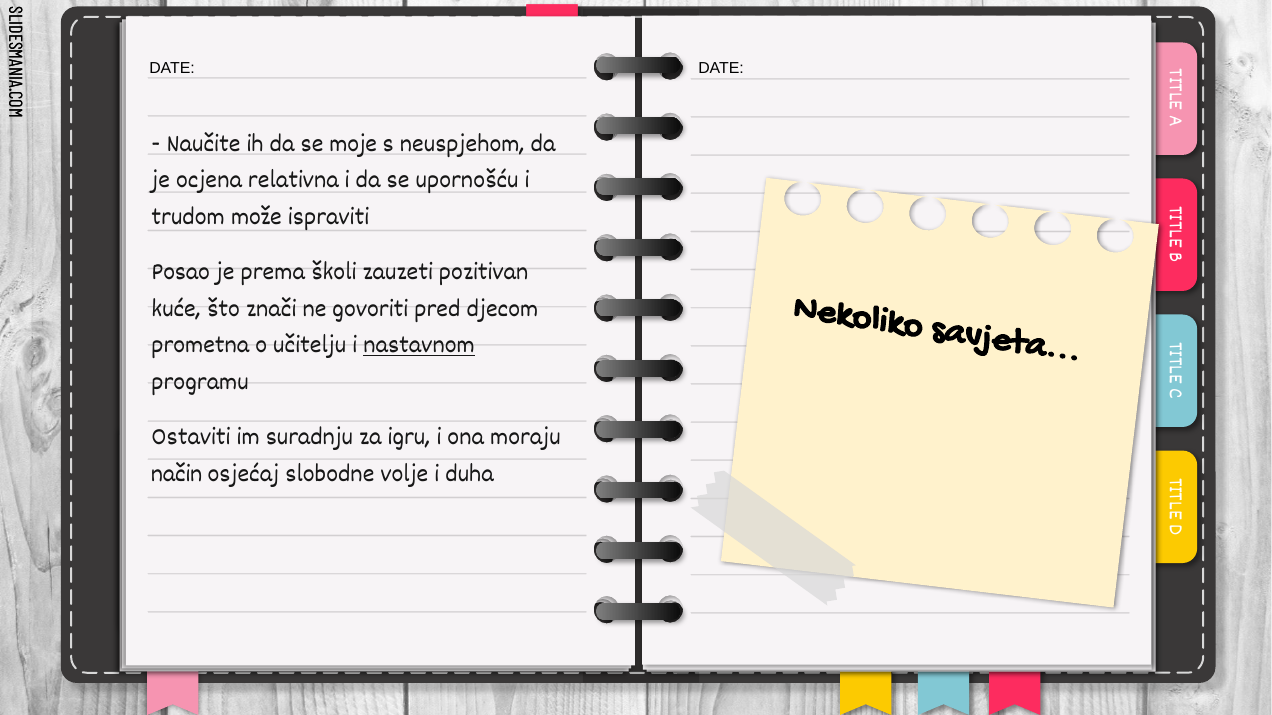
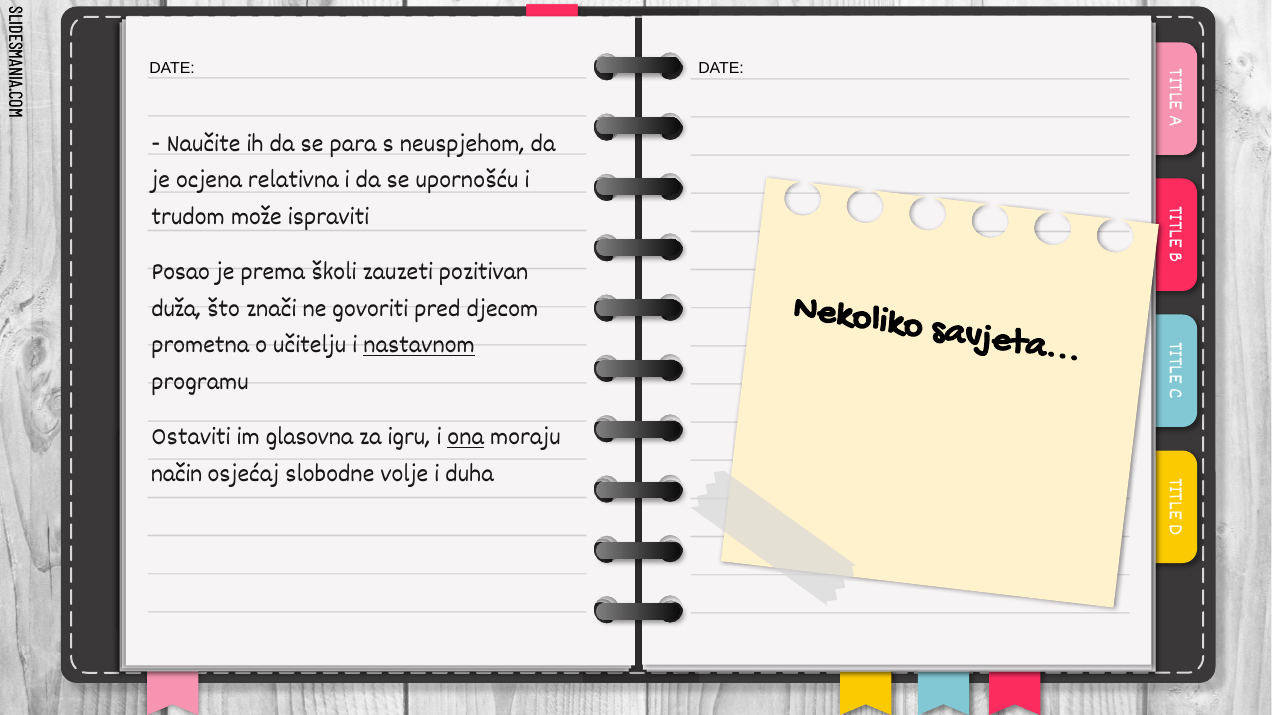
moje: moje -> para (353, 143)
kuće: kuće -> duža (176, 308)
suradnju: suradnju -> glasovna (310, 436)
ona underline: none -> present (466, 436)
